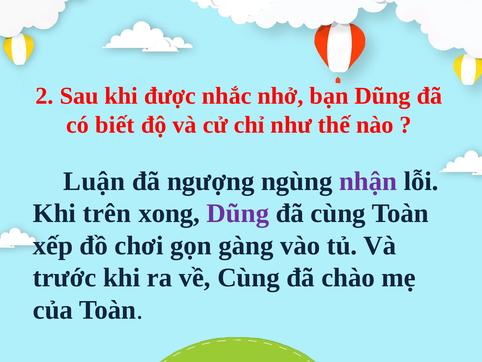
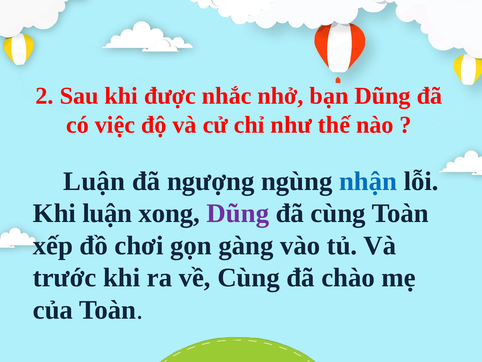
biết: biết -> việc (115, 125)
nhận colour: purple -> blue (368, 181)
Khi trên: trên -> luận (107, 213)
